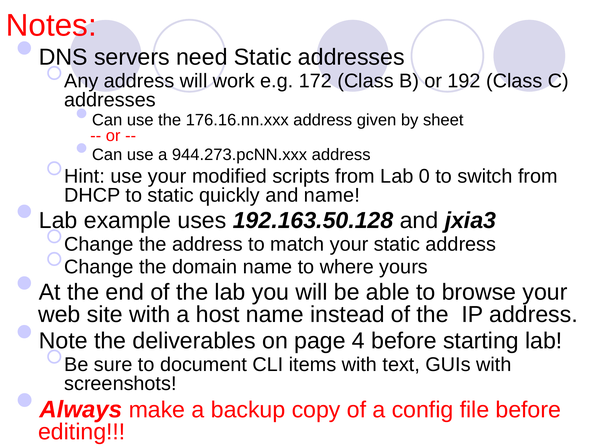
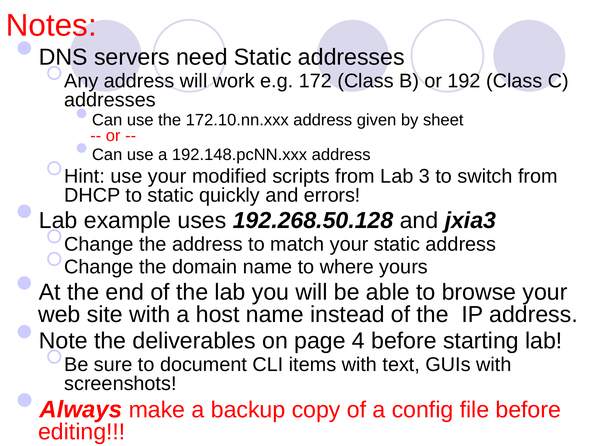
176.16.nn.xxx: 176.16.nn.xxx -> 172.10.nn.xxx (237, 120)
944.273.pcNN.xxx: 944.273.pcNN.xxx -> 192.148.pcNN.xxx (240, 155)
0: 0 -> 3 (424, 176)
and name: name -> errors (332, 195)
192.163.50.128: 192.163.50.128 -> 192.268.50.128 (313, 221)
